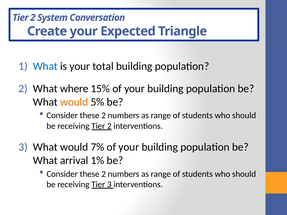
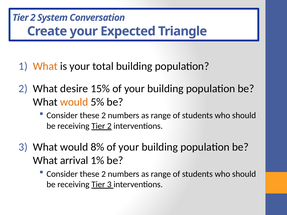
What colour: blue -> orange (45, 66)
where: where -> desire (74, 89)
7%: 7% -> 8% (97, 147)
